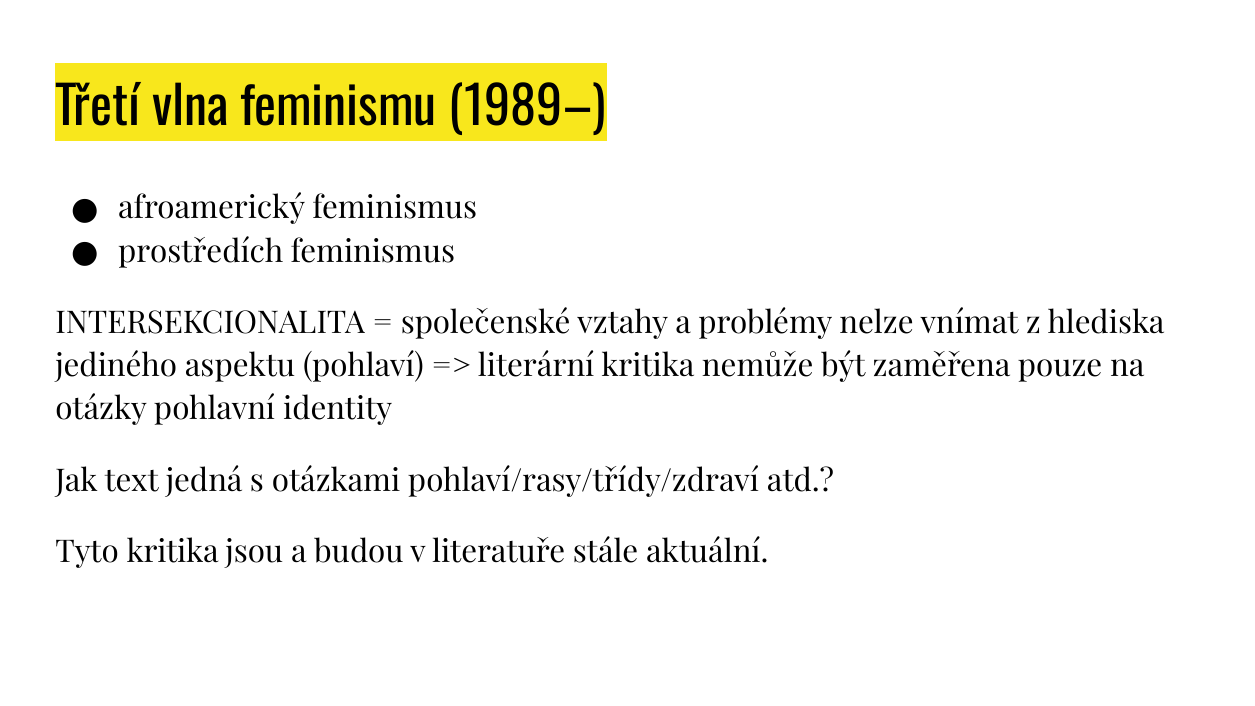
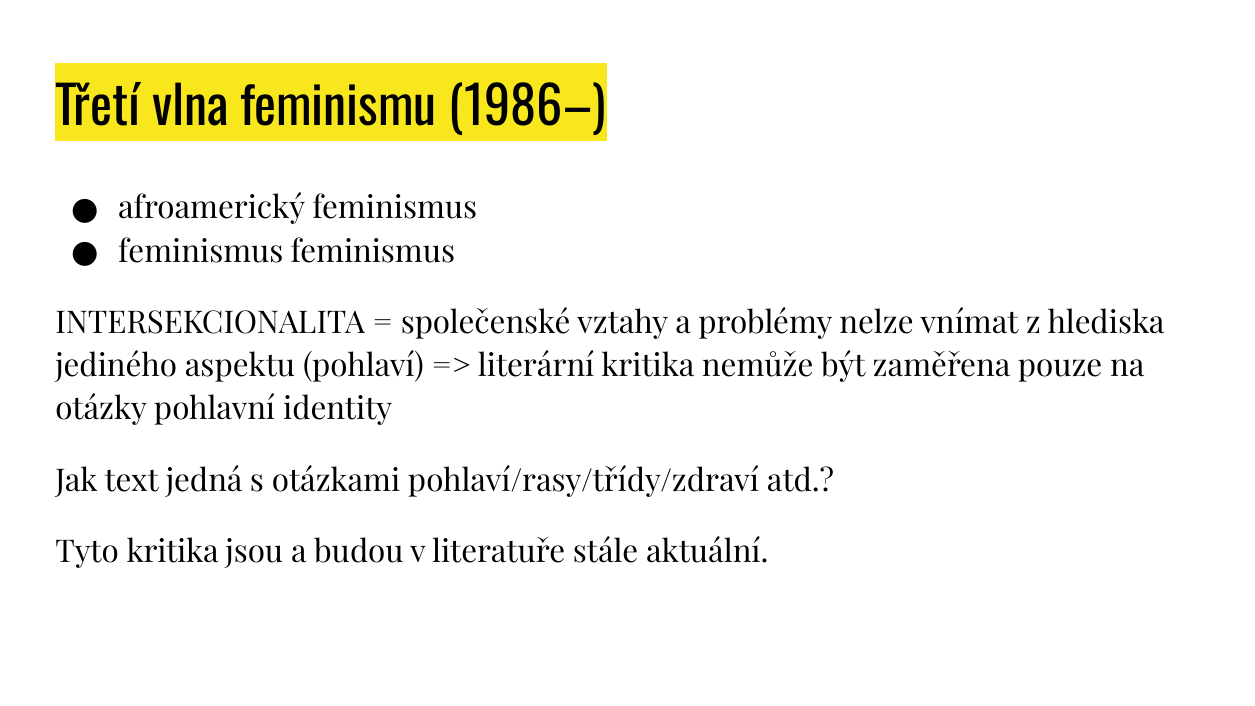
1989–: 1989– -> 1986– (527, 109)
prostředích: prostředích -> feminismus (201, 252)
